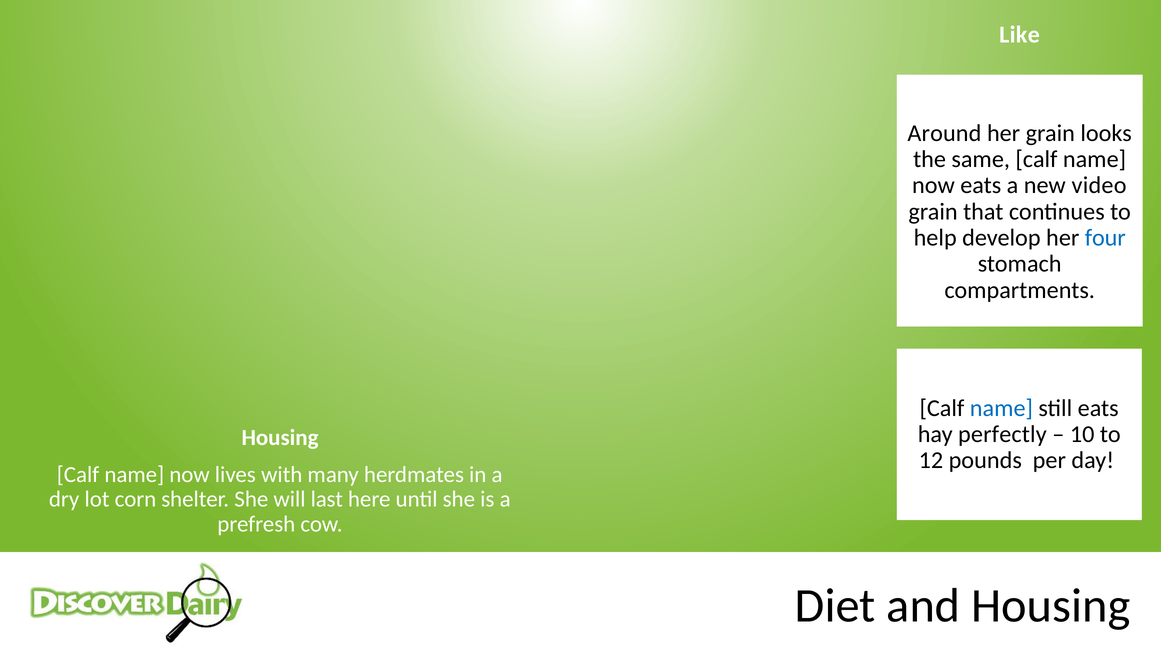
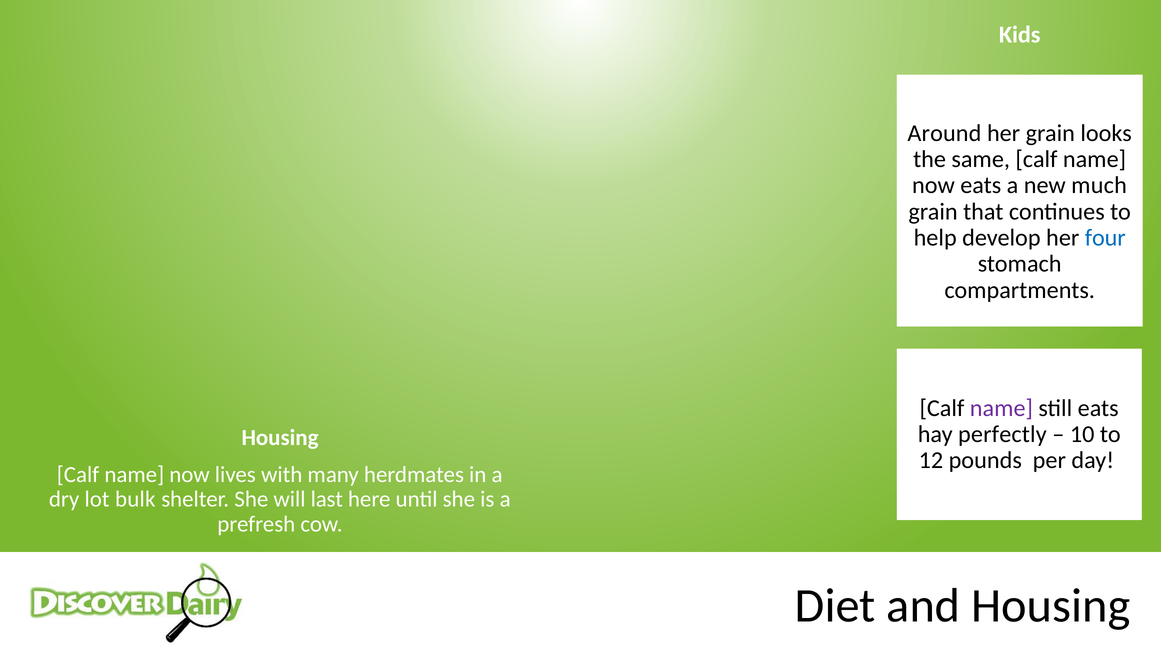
Like: Like -> Kids (1020, 35)
video: video -> much (1099, 185)
name colour: blue -> purple (1001, 408)
corn: corn -> bulk (135, 499)
